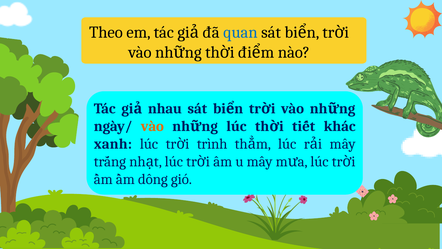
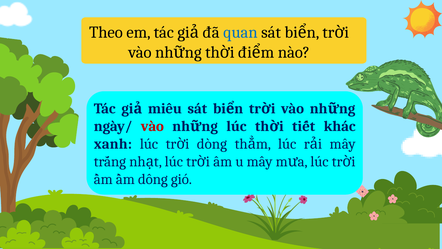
nhau: nhau -> miêu (165, 108)
vào colour: orange -> red (152, 126)
trình: trình -> dòng (212, 144)
